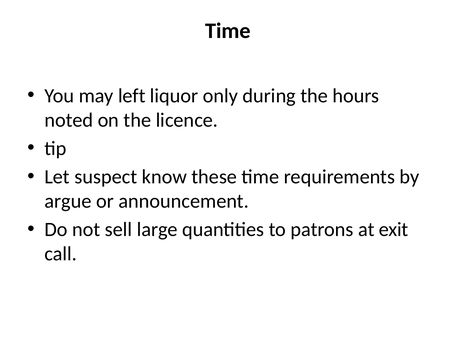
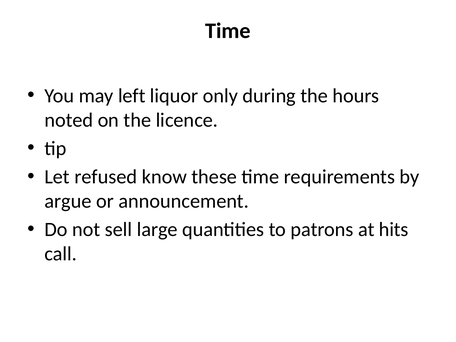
suspect: suspect -> refused (106, 177)
exit: exit -> hits (394, 229)
